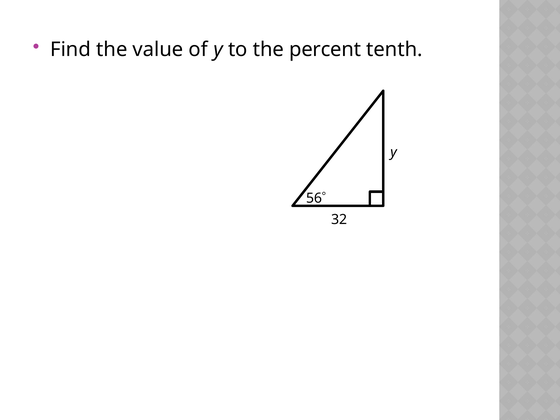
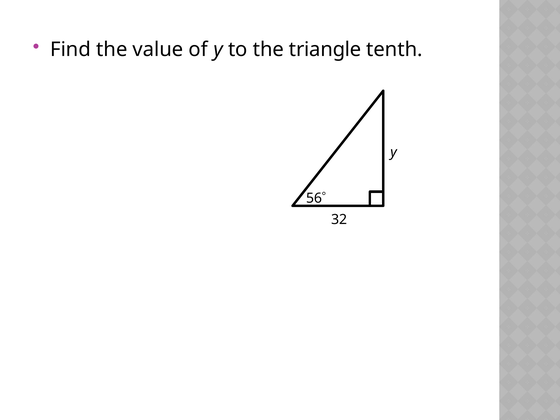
percent: percent -> triangle (325, 49)
